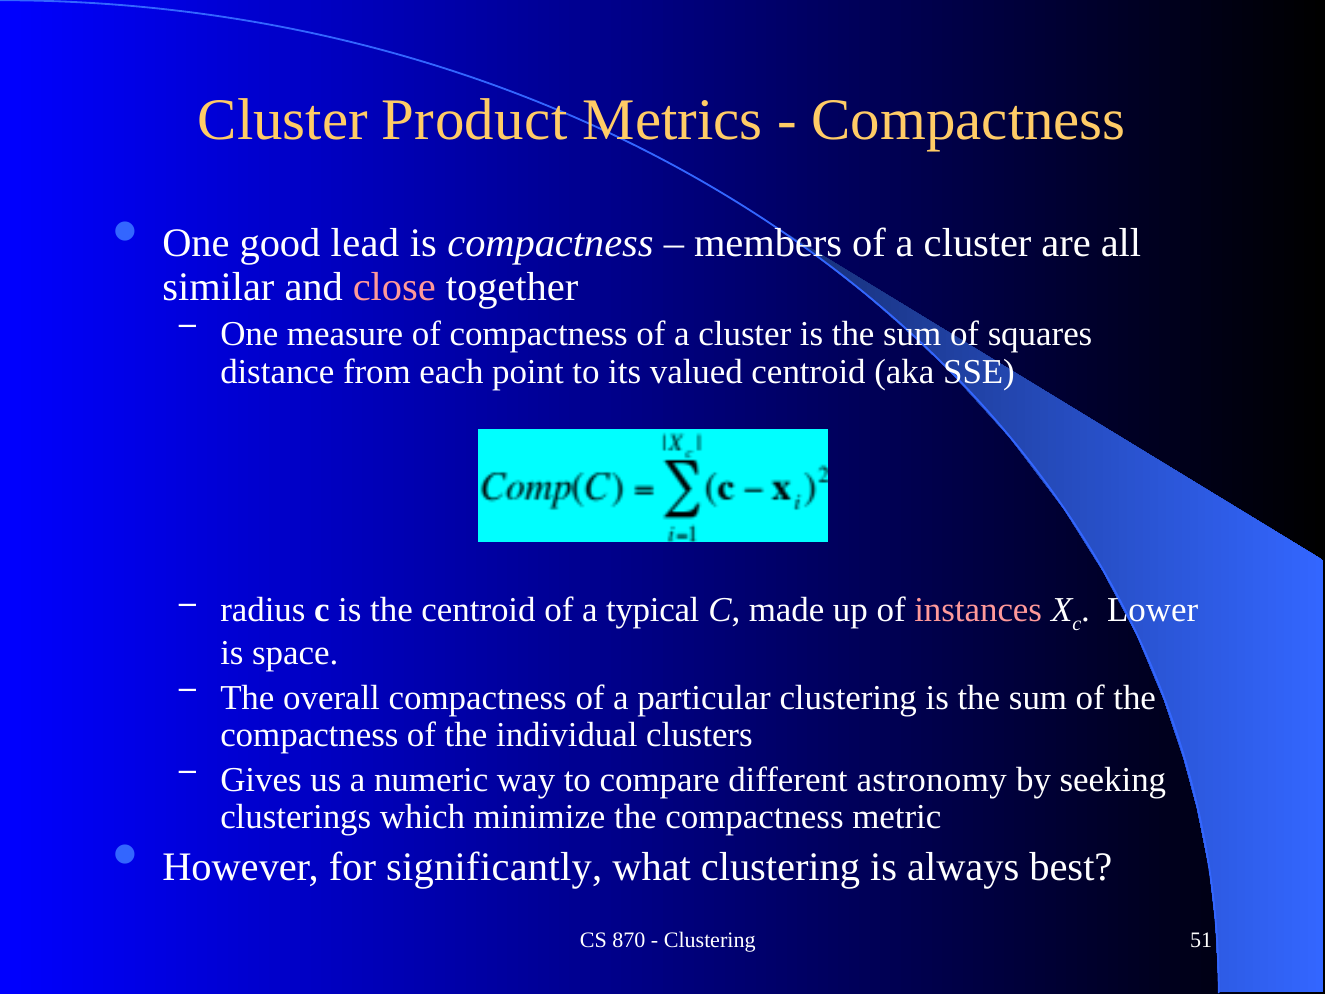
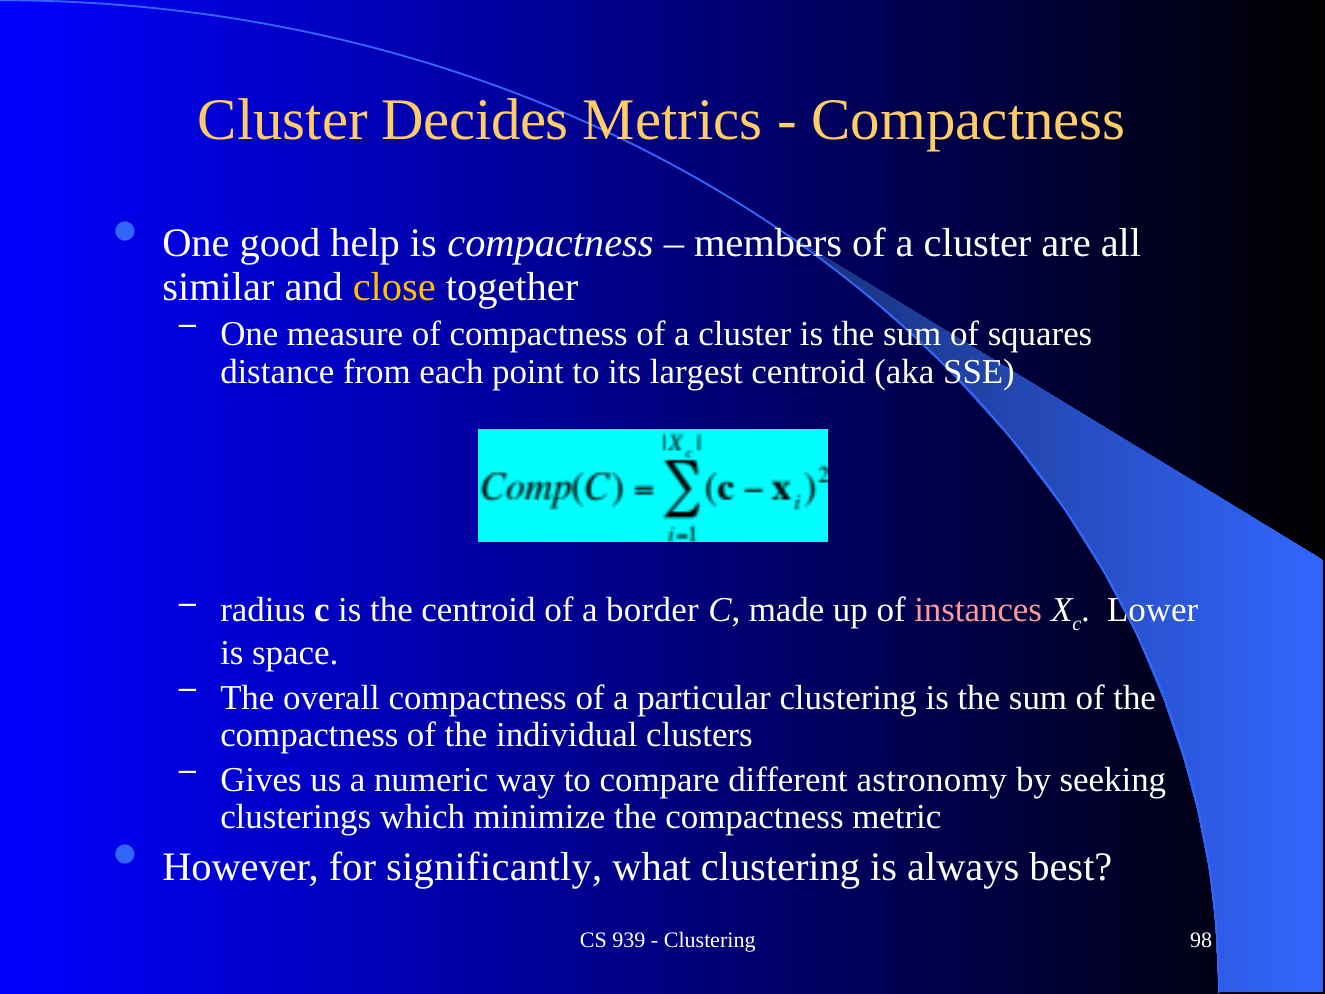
Product: Product -> Decides (475, 120)
lead: lead -> help (365, 244)
close colour: pink -> yellow (394, 287)
valued: valued -> largest (696, 372)
typical: typical -> border (652, 610)
870: 870 -> 939 (629, 940)
51: 51 -> 98 (1201, 940)
